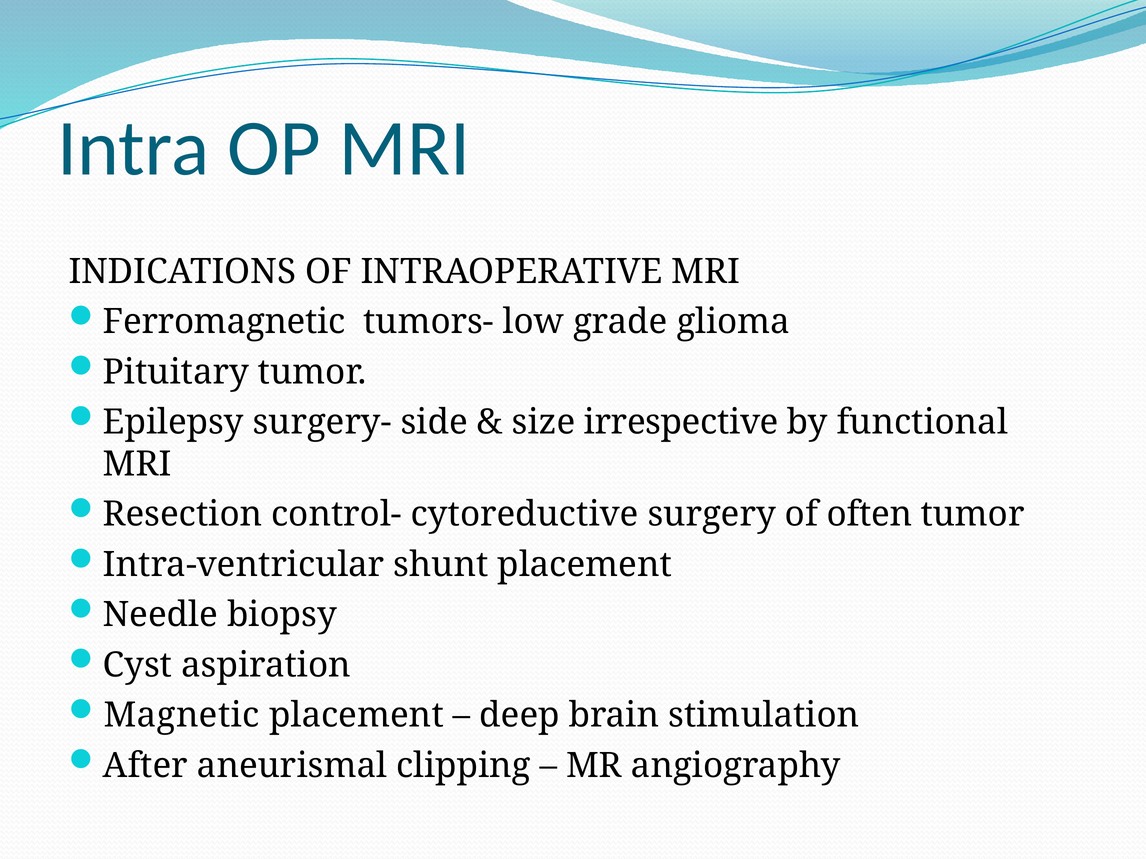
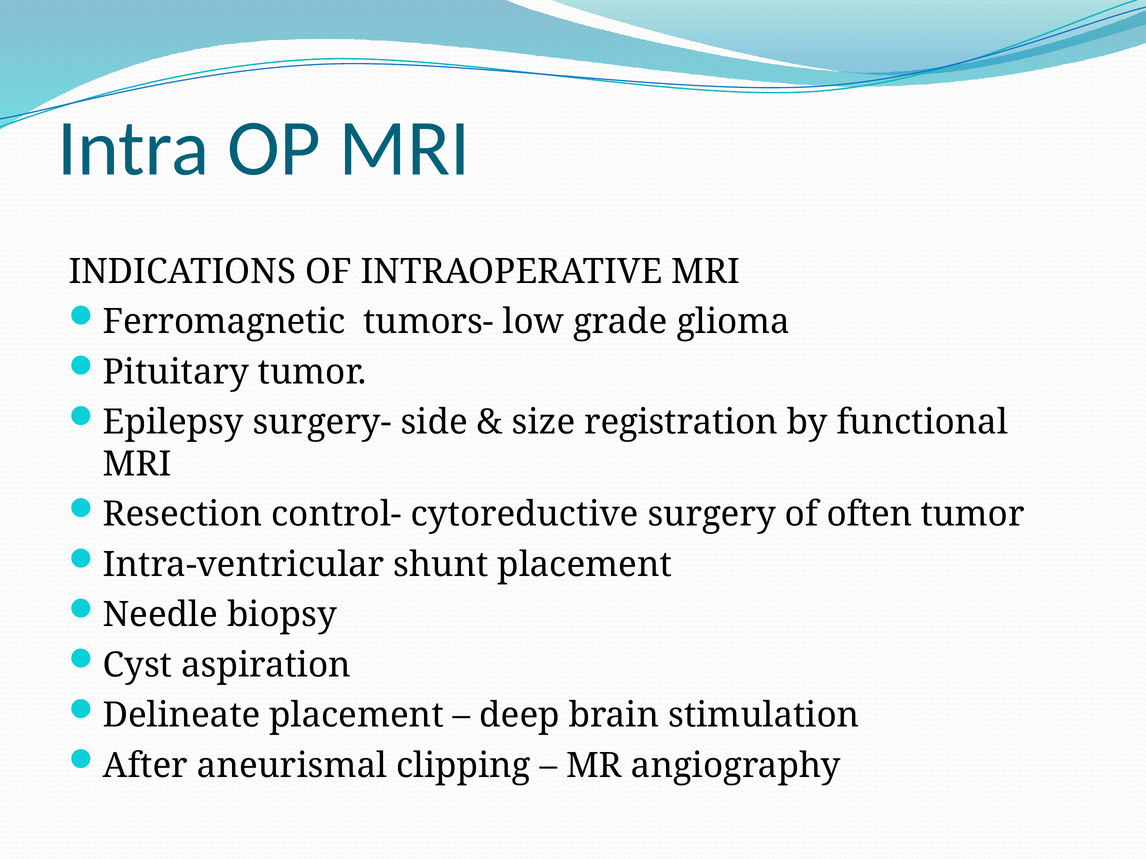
irrespective: irrespective -> registration (681, 422)
Magnetic: Magnetic -> Delineate (182, 716)
